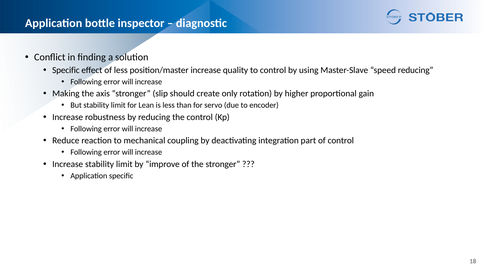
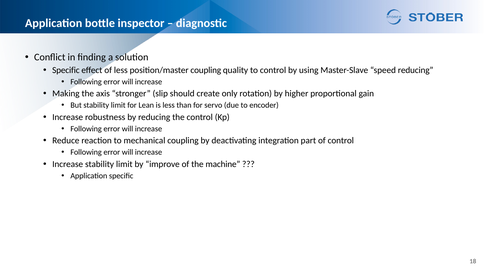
position/master increase: increase -> coupling (206, 70)
the stronger: stronger -> machine (223, 164)
